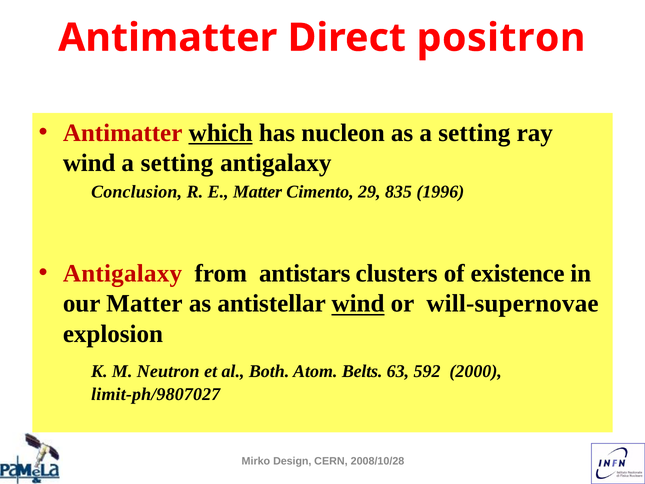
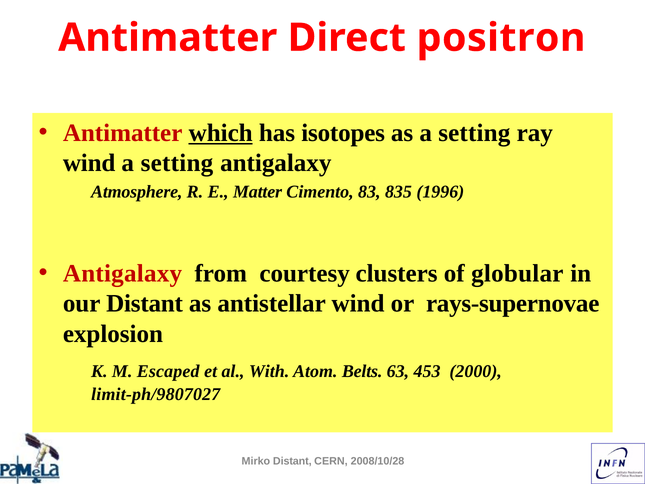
nucleon: nucleon -> isotopes (343, 133)
Conclusion: Conclusion -> Atmosphere (137, 192)
29: 29 -> 83 (369, 192)
antistars: antistars -> courtesy (305, 273)
existence: existence -> globular (517, 273)
our Matter: Matter -> Distant (145, 304)
wind underline: present -> none (358, 304)
will-supernovae: will-supernovae -> rays-supernovae (513, 304)
Neutron: Neutron -> Escaped (168, 371)
Both: Both -> With (269, 371)
592: 592 -> 453 (427, 371)
Mirko Design: Design -> Distant (292, 461)
